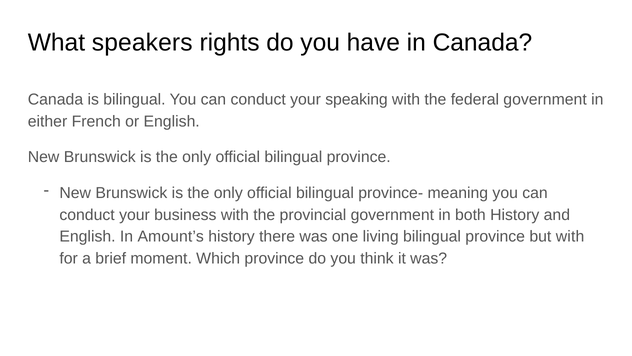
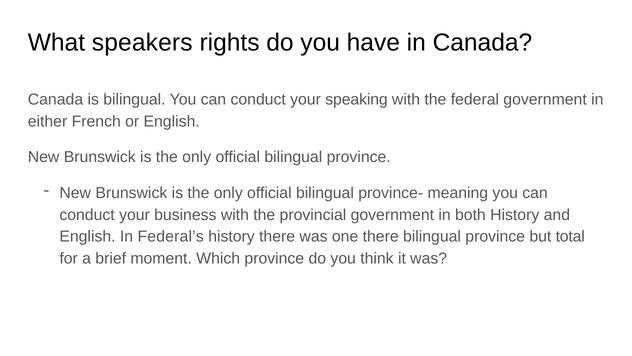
Amount’s: Amount’s -> Federal’s (171, 236)
one living: living -> there (381, 236)
but with: with -> total (570, 236)
